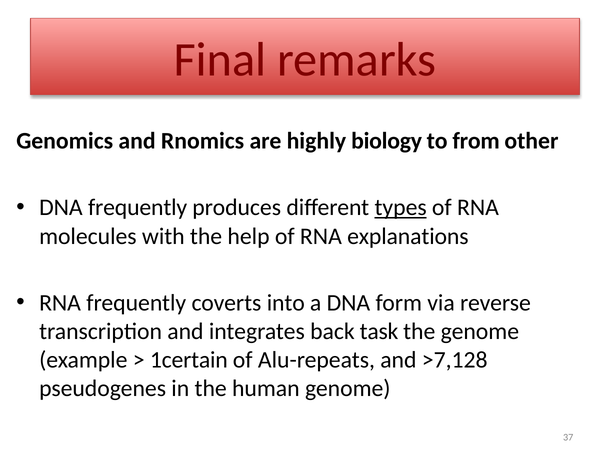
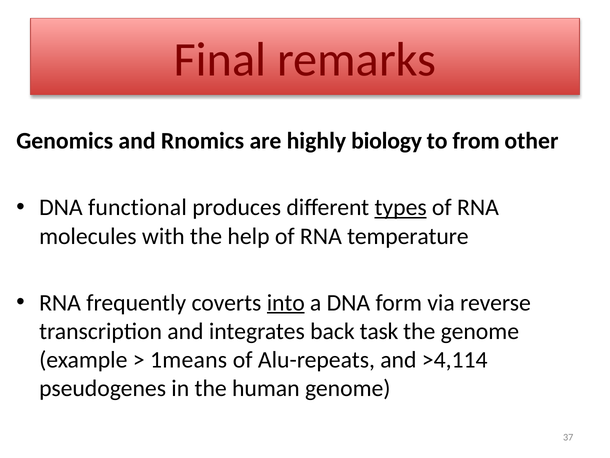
DNA frequently: frequently -> functional (137, 207)
explanations: explanations -> temperature (408, 236)
into underline: none -> present (286, 302)
1certain: 1certain -> 1means (189, 359)
>7,128: >7,128 -> >4,114 (455, 359)
